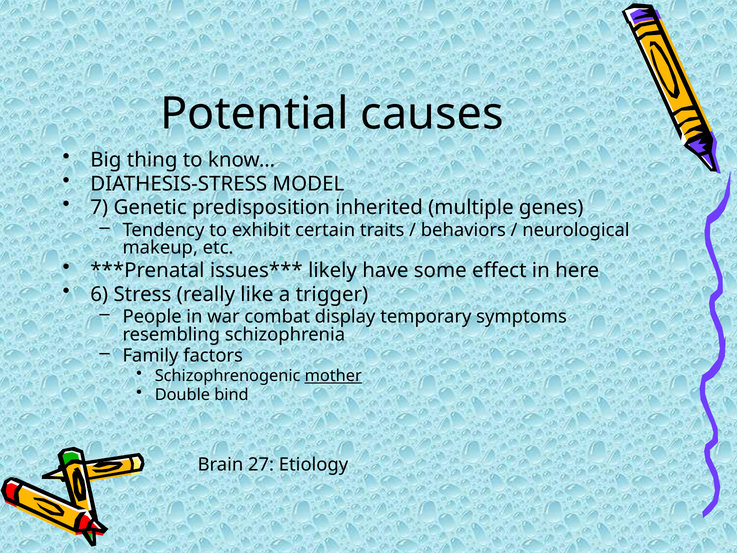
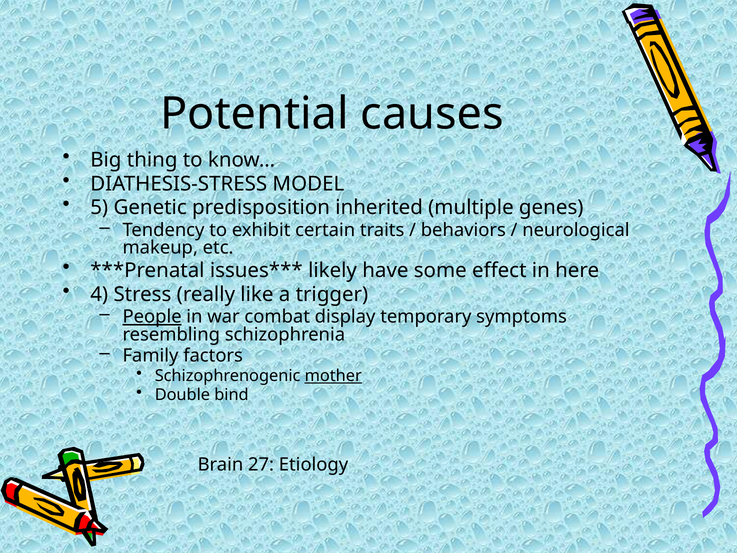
7: 7 -> 5 (99, 208)
6: 6 -> 4 (99, 294)
People underline: none -> present (152, 317)
